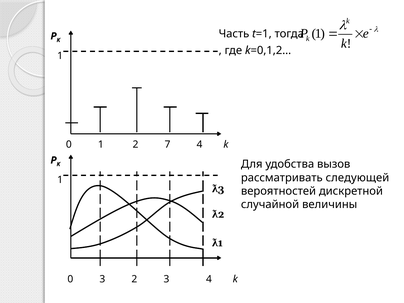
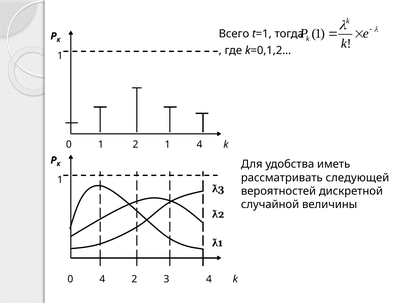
Часть: Часть -> Всего (234, 34)
2 7: 7 -> 1 (168, 144)
вызов: вызов -> иметь (334, 164)
0 3: 3 -> 4 (102, 279)
